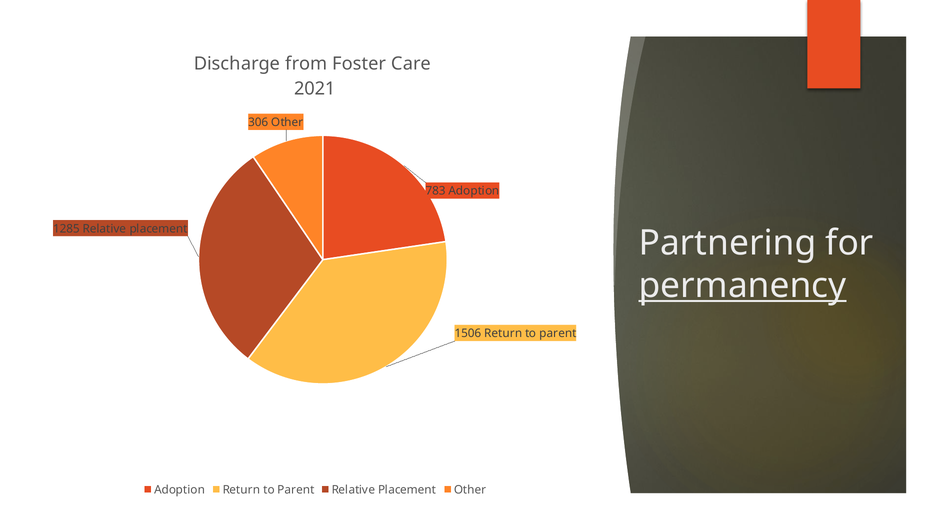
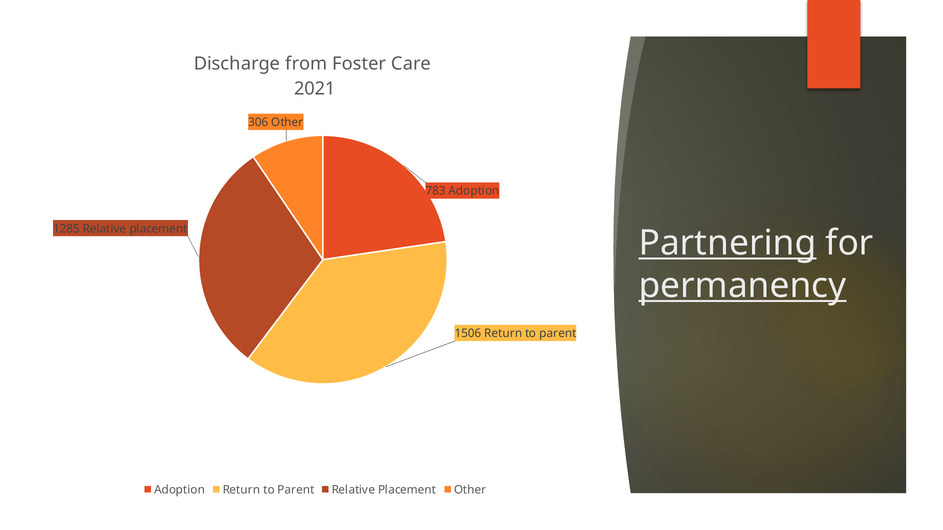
Partnering underline: none -> present (728, 243)
